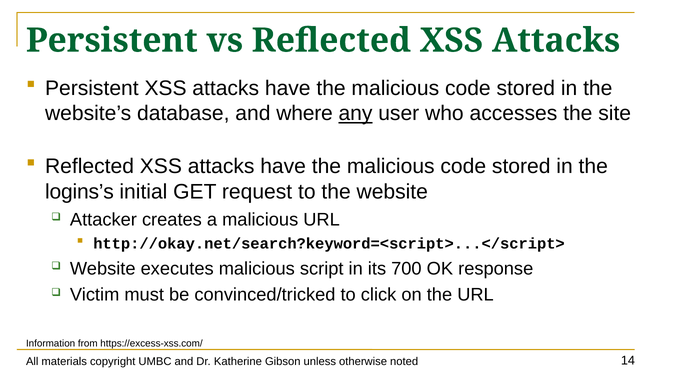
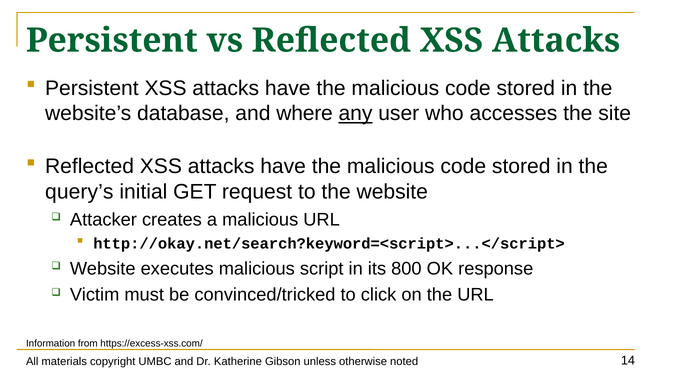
logins’s: logins’s -> query’s (79, 192)
700: 700 -> 800 (406, 269)
